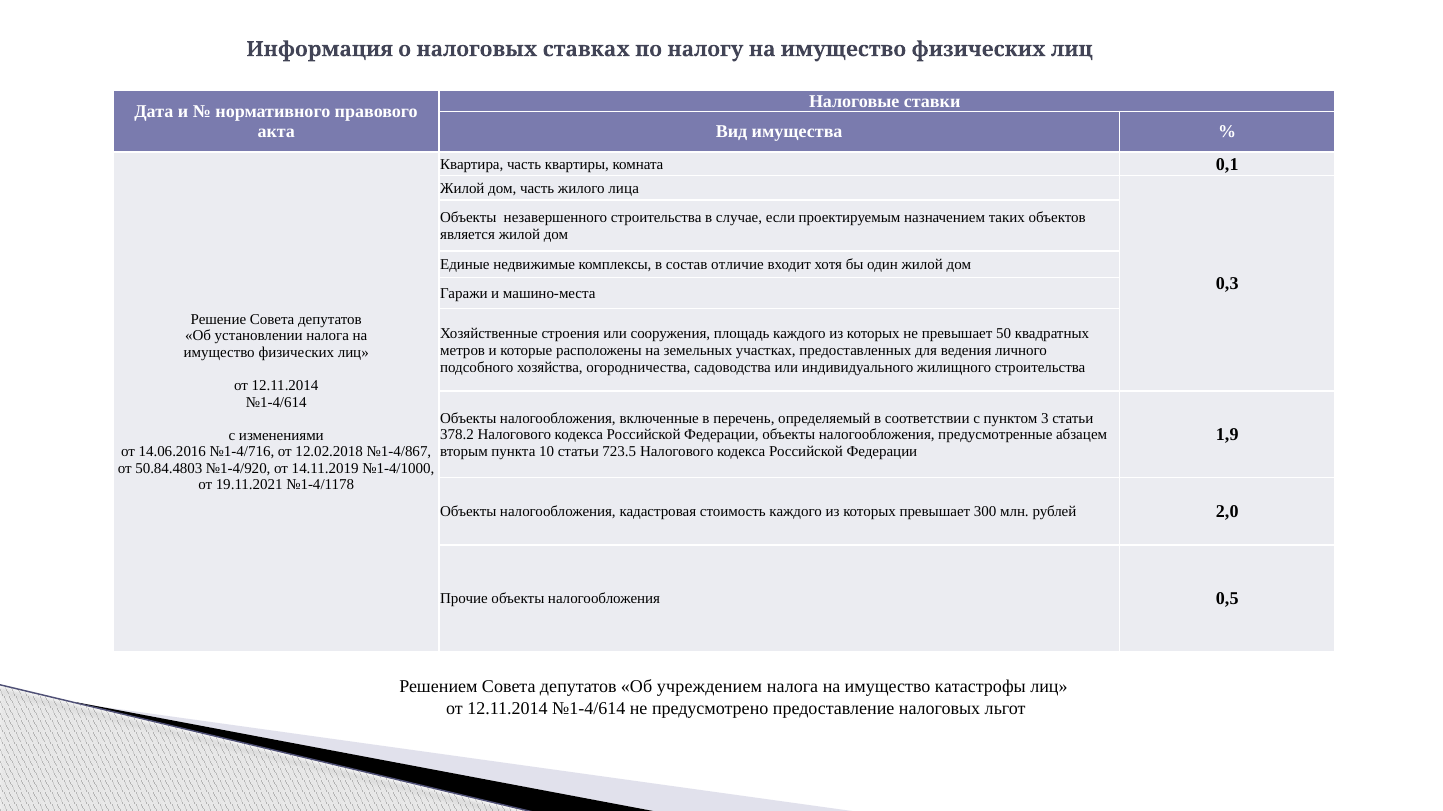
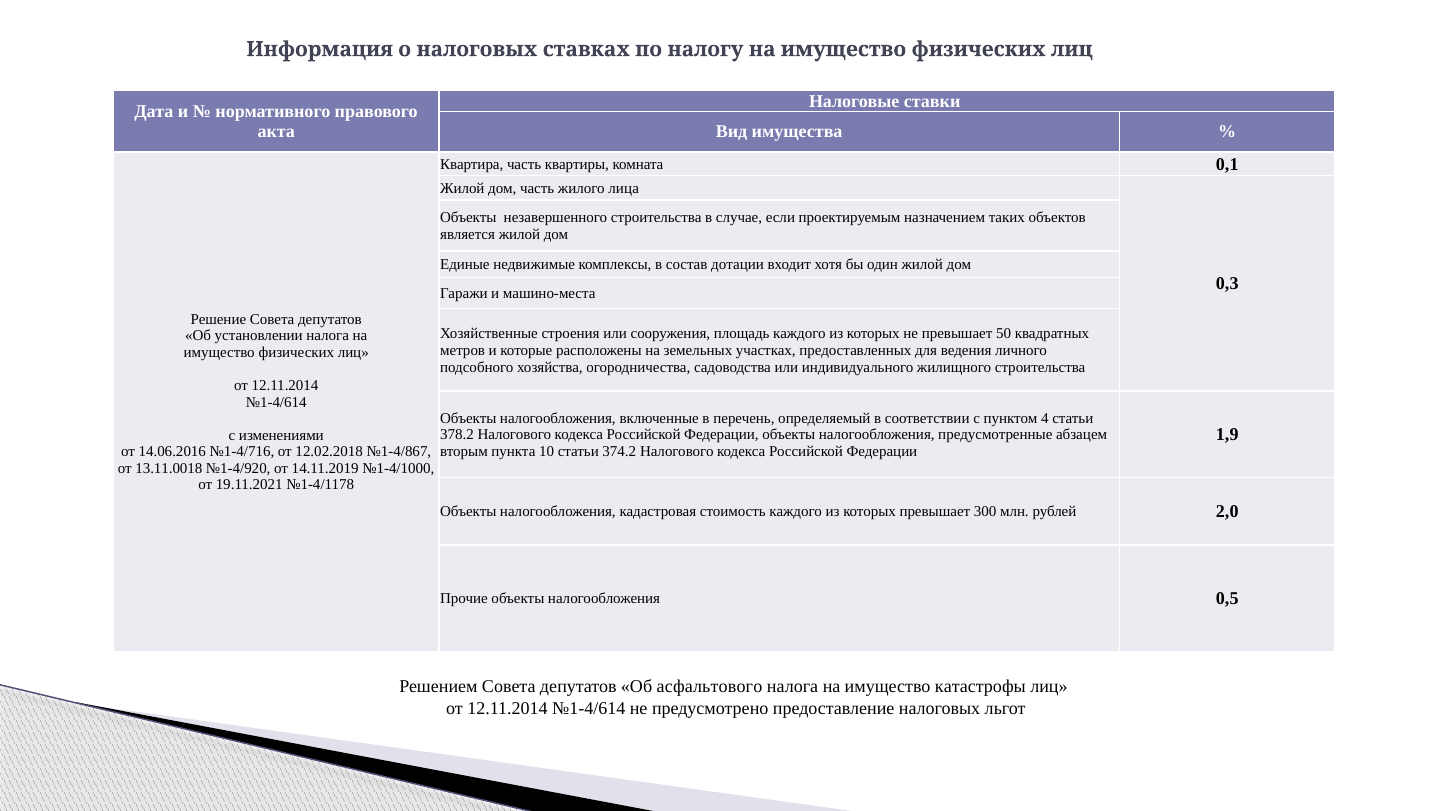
отличие: отличие -> дотации (738, 265)
3: 3 -> 4 (1045, 419)
723.5: 723.5 -> 374.2 (619, 452)
50.84.4803: 50.84.4803 -> 13.11.0018 (169, 469)
учреждением: учреждением -> асфальтового (710, 687)
